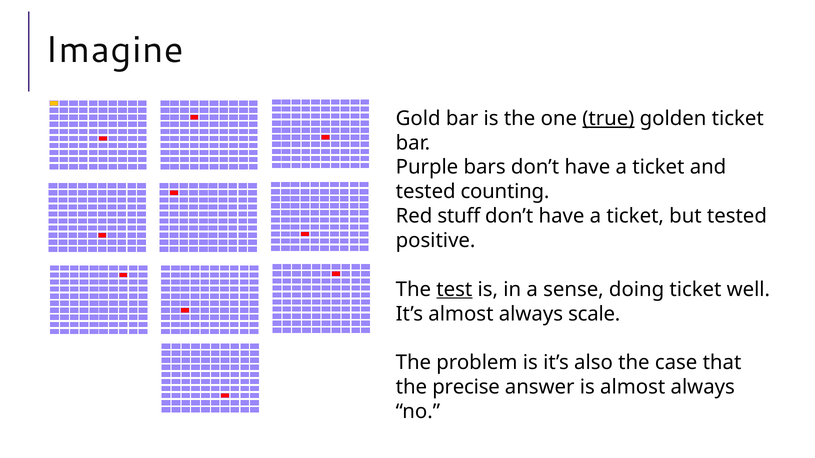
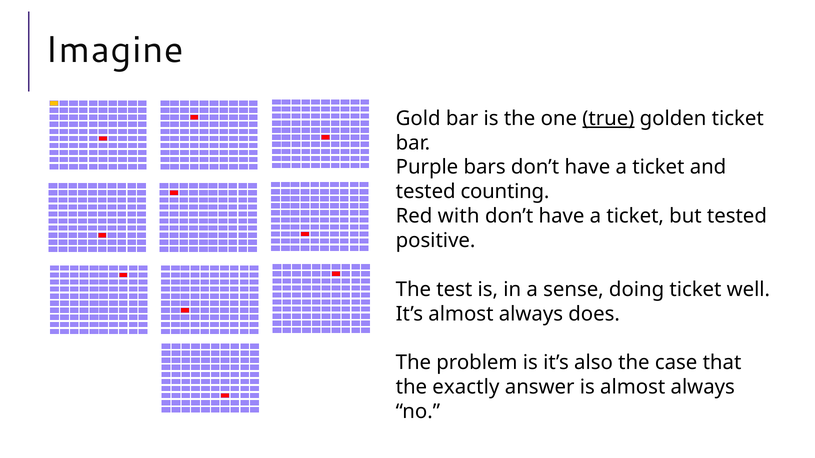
stuff: stuff -> with (459, 216)
test underline: present -> none (454, 290)
scale: scale -> does (594, 314)
precise: precise -> exactly (466, 387)
